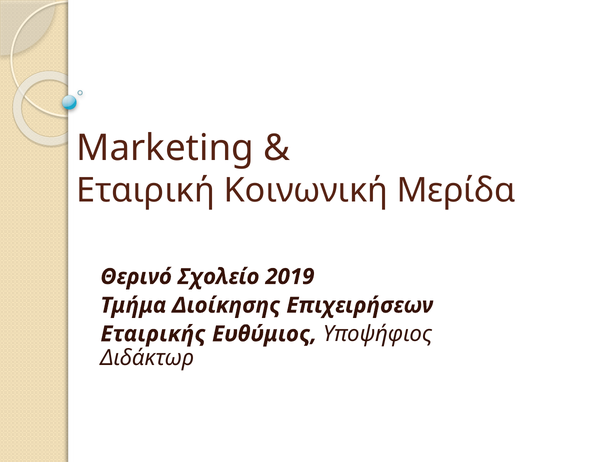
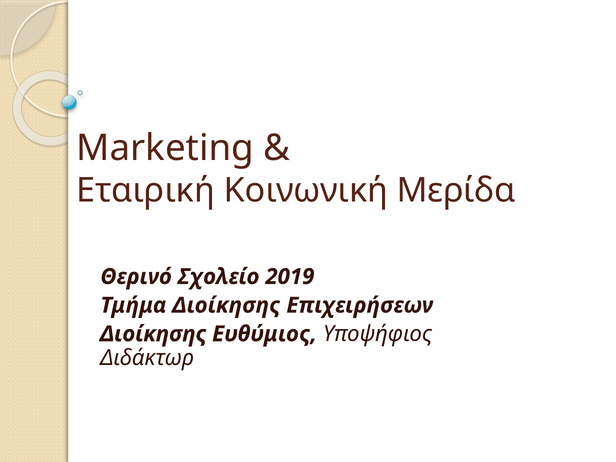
Εταιρικής: Εταιρικής -> Διοίκησης (153, 334)
